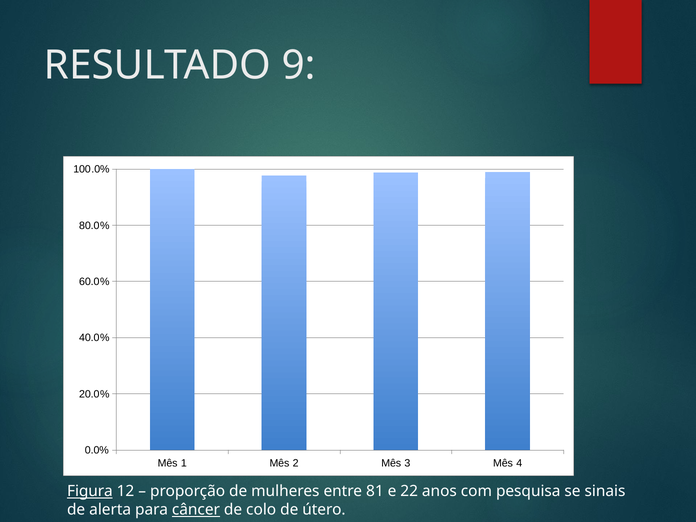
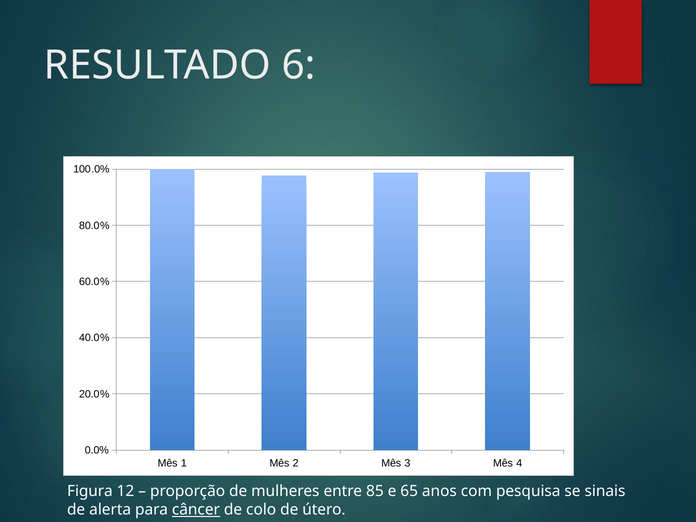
9: 9 -> 6 (299, 65)
Figura underline: present -> none (90, 491)
81: 81 -> 85 (375, 491)
22: 22 -> 65 (409, 491)
